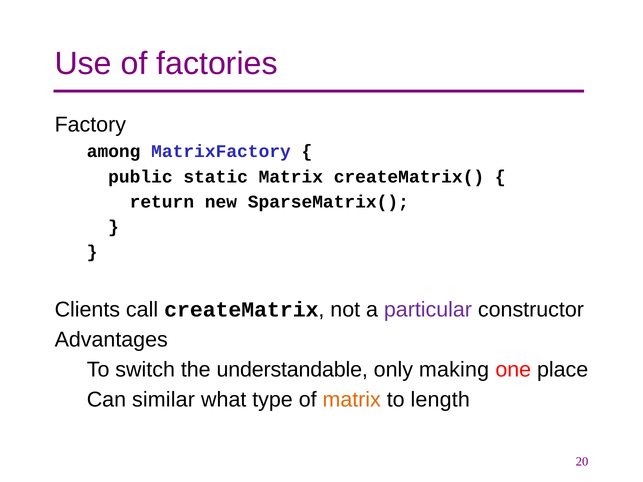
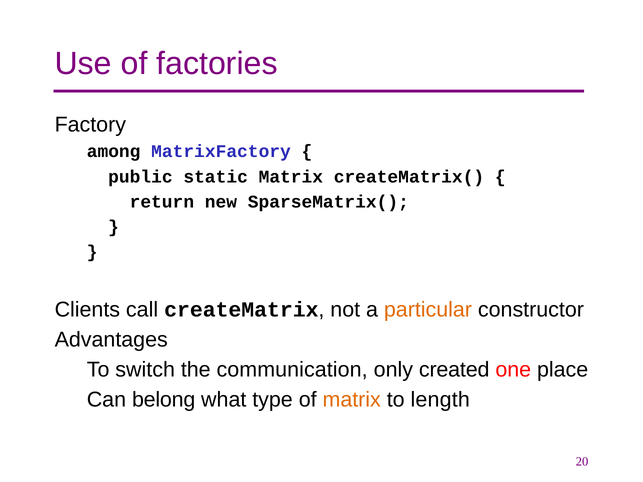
particular colour: purple -> orange (428, 310)
understandable: understandable -> communication (292, 370)
making: making -> created (454, 370)
similar: similar -> belong (164, 400)
